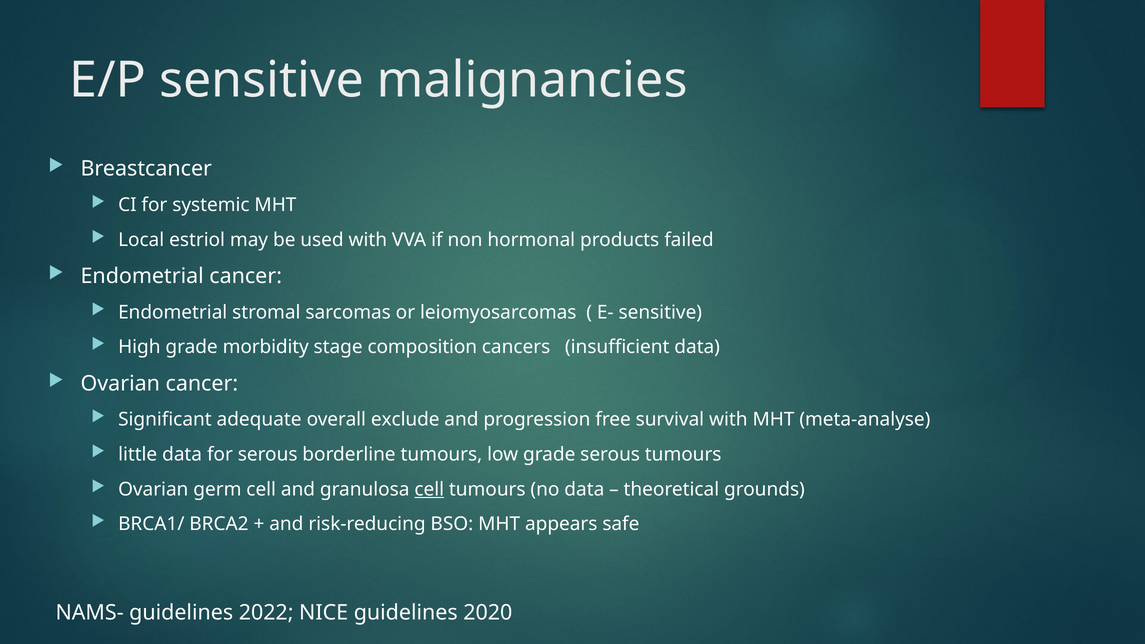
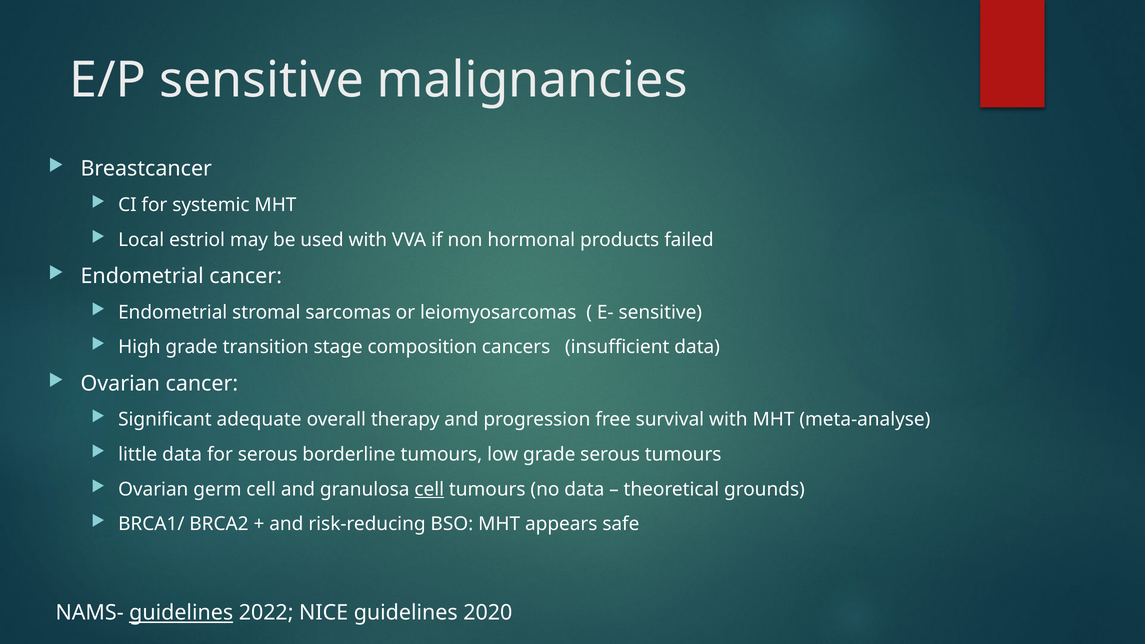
morbidity: morbidity -> transition (266, 347)
exclude: exclude -> therapy (405, 420)
guidelines underline: none -> present (181, 613)
